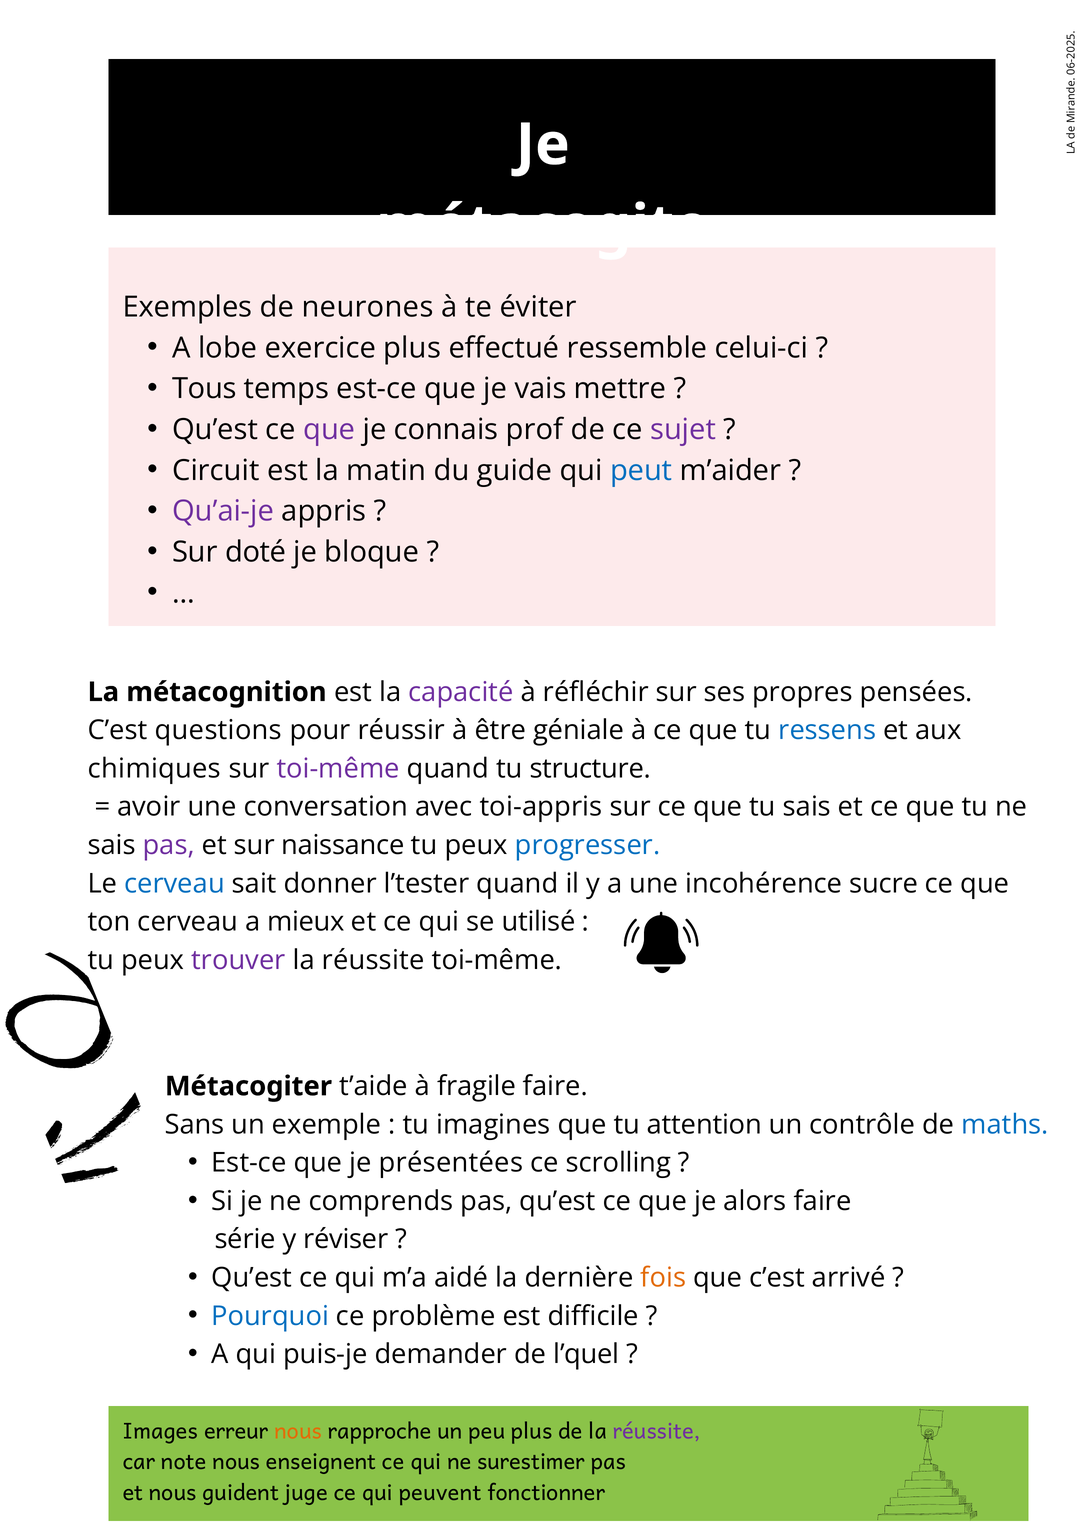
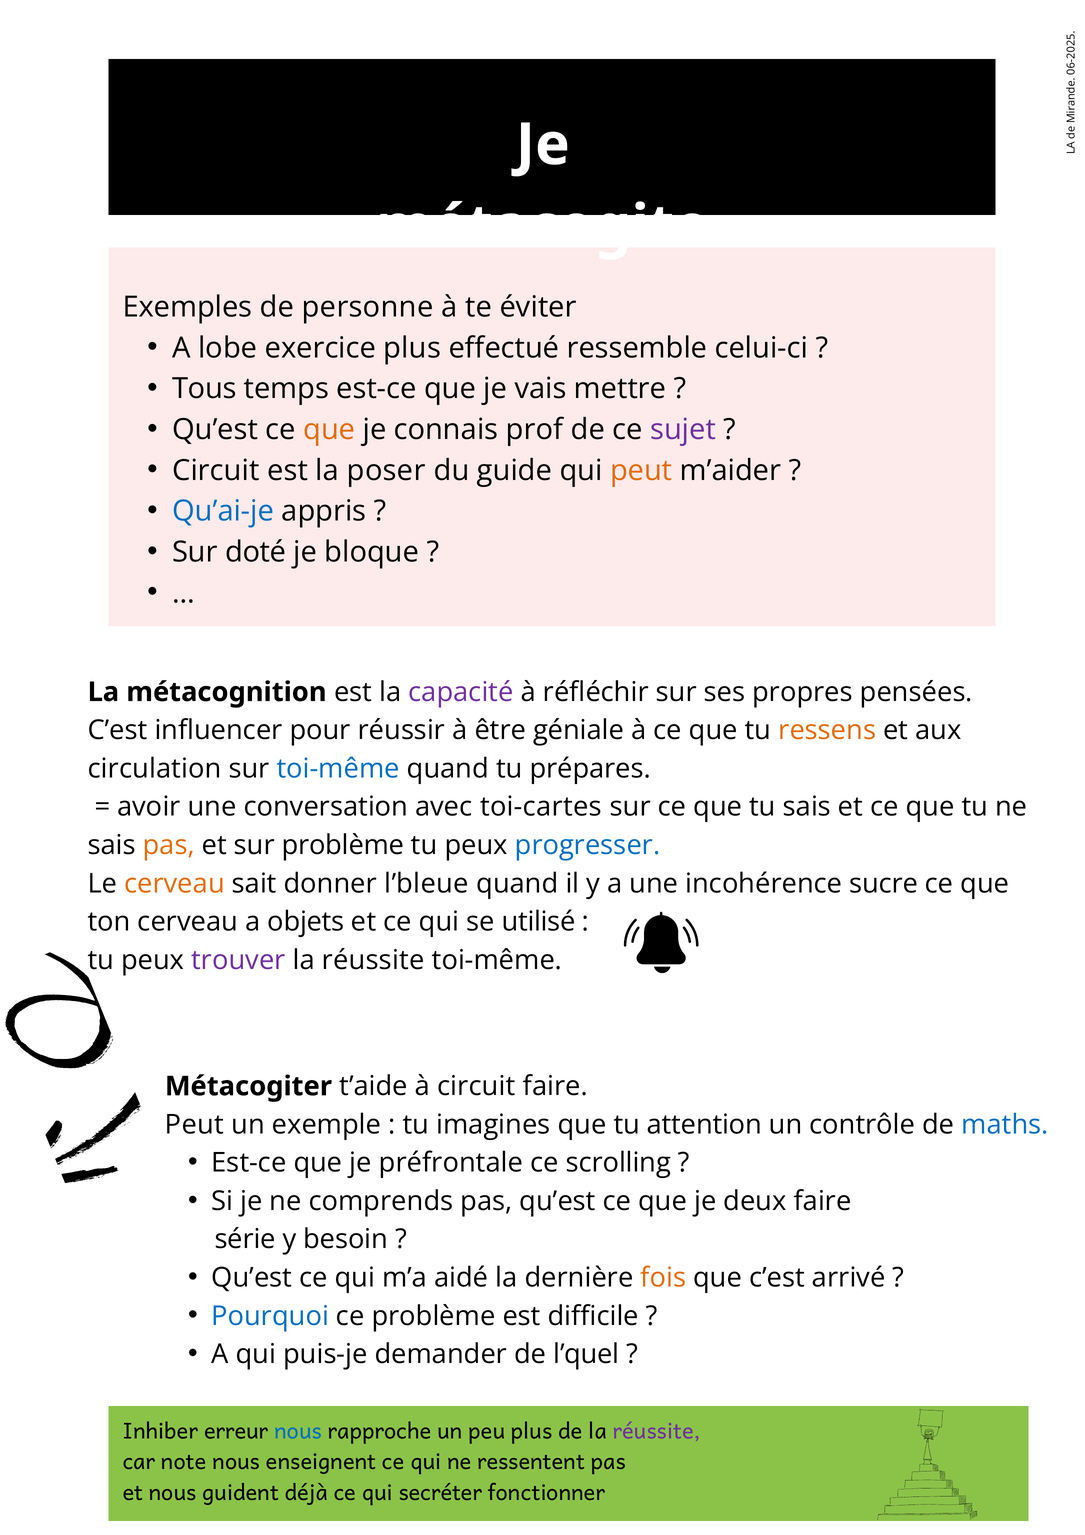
neurones: neurones -> personne (368, 307)
que colour: purple -> orange (329, 430)
matin: matin -> poser (386, 471)
peut colour: blue -> orange (641, 471)
Qu’ai-je colour: purple -> blue (223, 511)
questions: questions -> influencer (219, 731)
ressens colour: blue -> orange (827, 731)
chimiques: chimiques -> circulation (155, 769)
toi-même colour: purple -> blue (338, 769)
structure: structure -> prépares (590, 769)
toi-appris: toi-appris -> toi-cartes (541, 807)
pas colour: purple -> orange (169, 845)
sur naissance: naissance -> problème (343, 845)
cerveau colour: blue -> orange (174, 884)
l’tester: l’tester -> l’bleue (426, 884)
mieux: mieux -> objets (306, 922)
à fragile: fragile -> circuit (476, 1087)
Sans: Sans -> Peut (194, 1125)
présentées: présentées -> préfrontale (451, 1163)
alors: alors -> deux (755, 1201)
réviser: réviser -> besoin (346, 1240)
Images: Images -> Inhiber (160, 1432)
nous colour: orange -> blue (298, 1432)
surestimer: surestimer -> ressentent (531, 1463)
juge: juge -> déjà (306, 1493)
peuvent: peuvent -> secréter (440, 1493)
